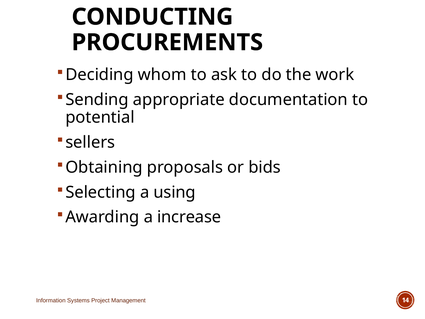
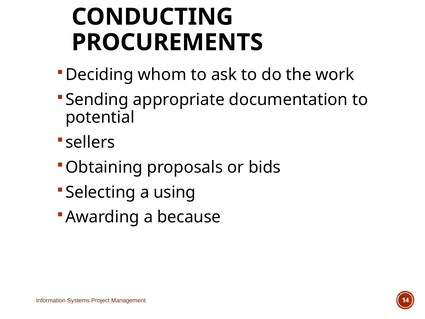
increase: increase -> because (189, 217)
